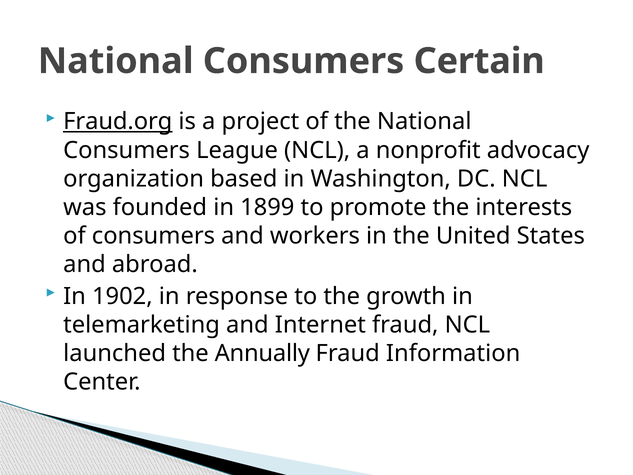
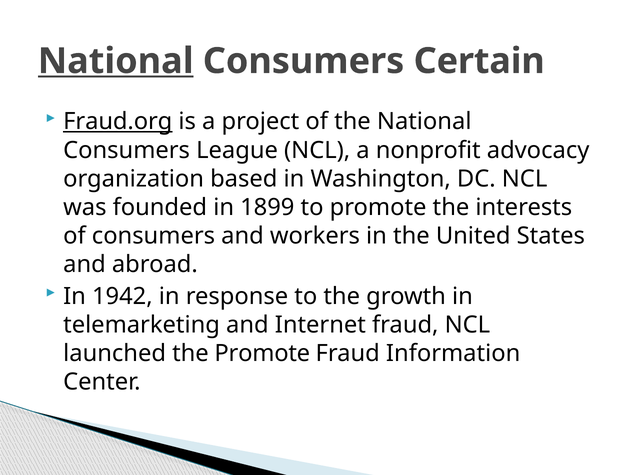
National underline: none -> present (116, 61)
1902: 1902 -> 1942 (122, 296)
the Annually: Annually -> Promote (262, 353)
